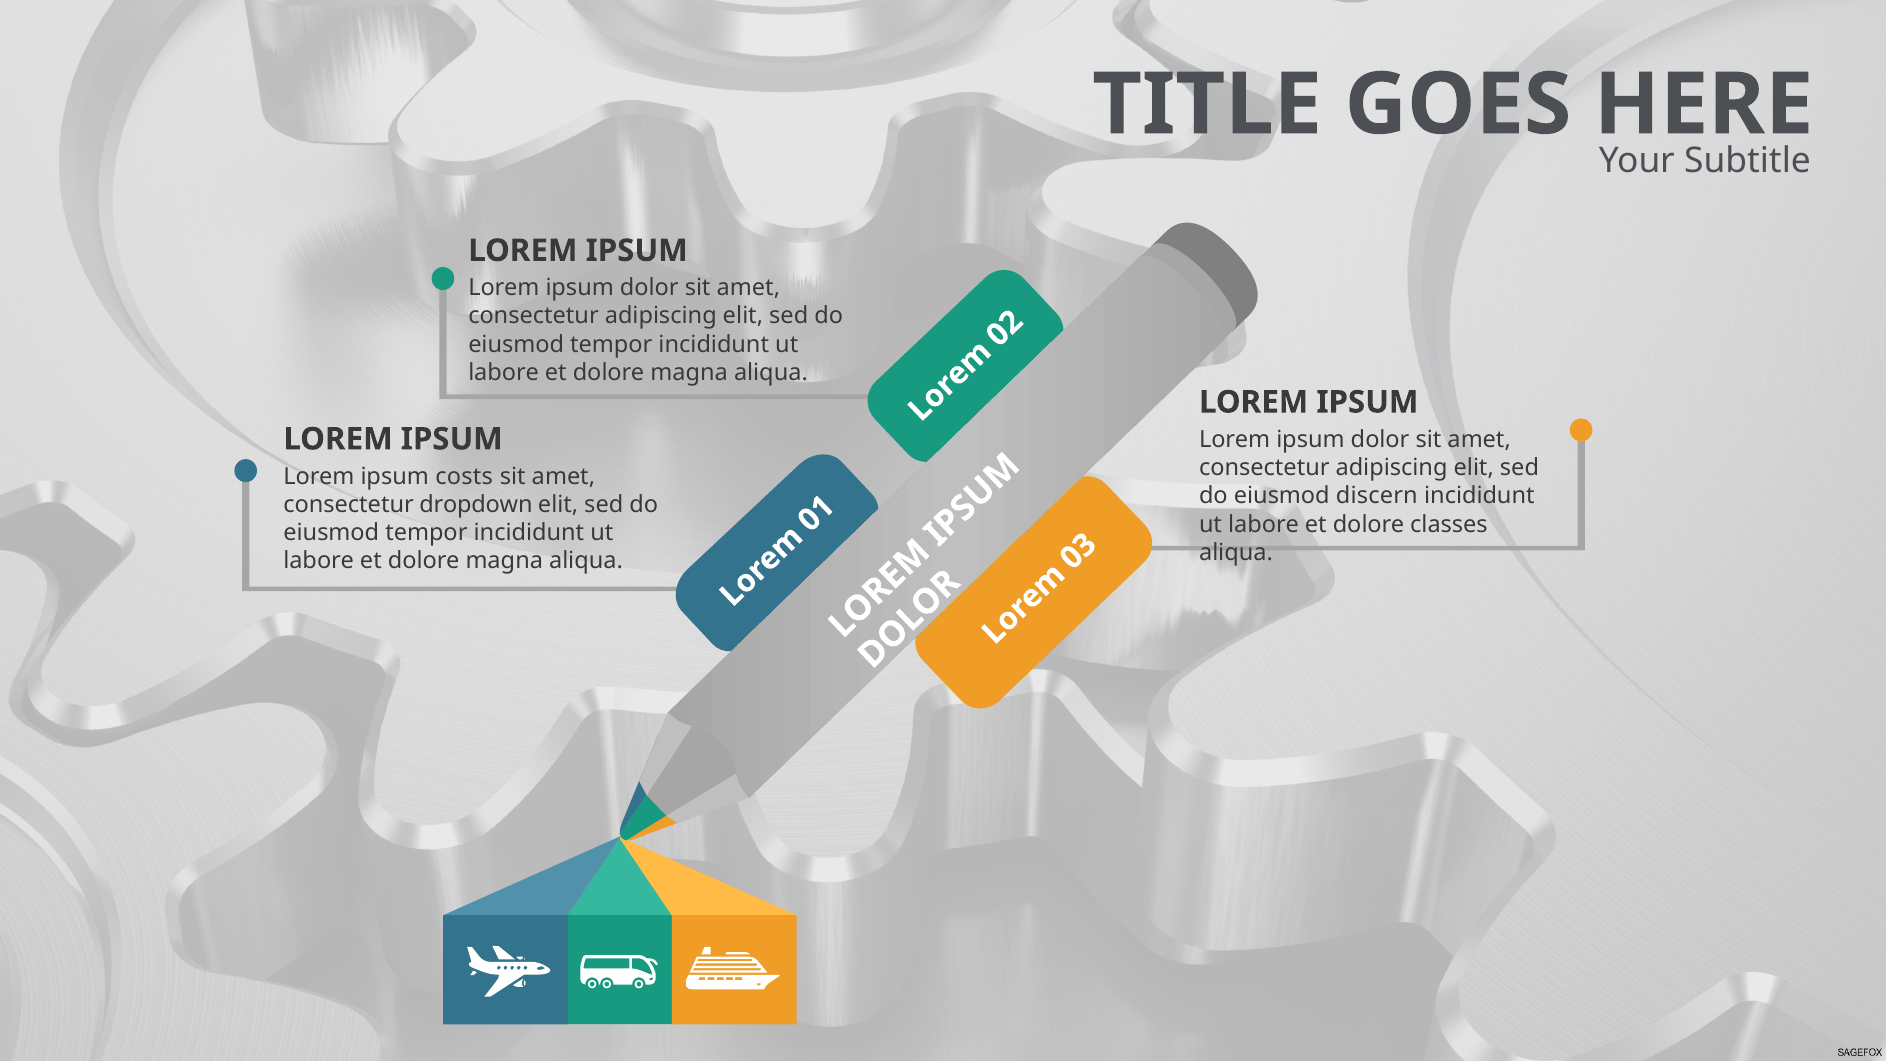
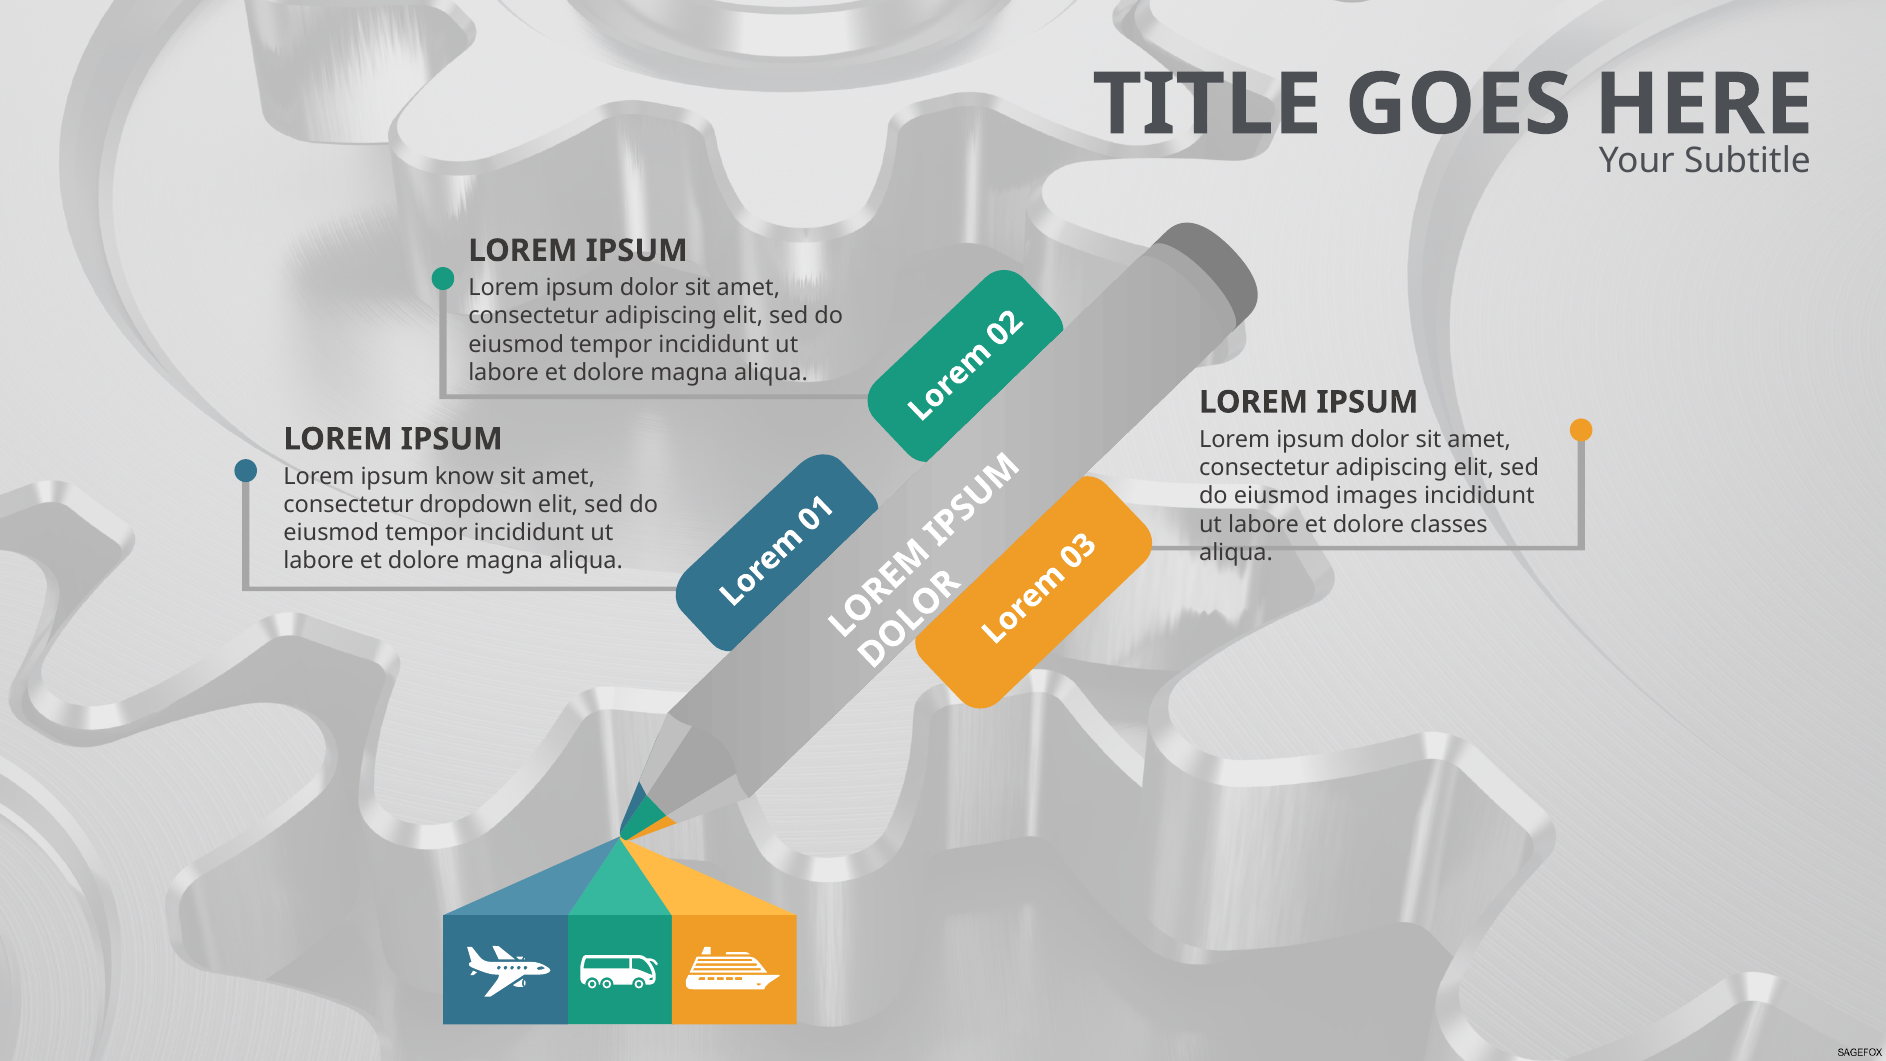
costs: costs -> know (464, 476)
discern: discern -> images (1377, 496)
